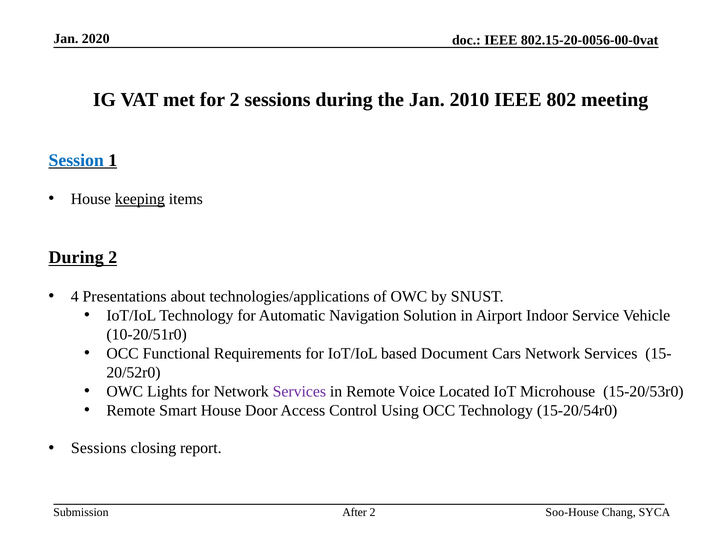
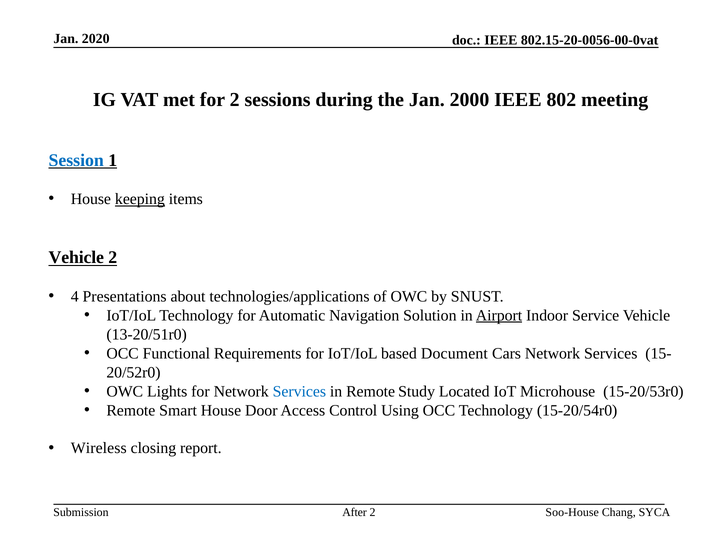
2010: 2010 -> 2000 (469, 100)
During: During -> Vehicle (76, 257)
Airport underline: none -> present (499, 315)
10-20/51r0: 10-20/51r0 -> 13-20/51r0 (147, 334)
Services colour: purple -> blue (299, 391)
Voice: Voice -> Study (417, 391)
Sessions: Sessions -> Wireless (99, 448)
